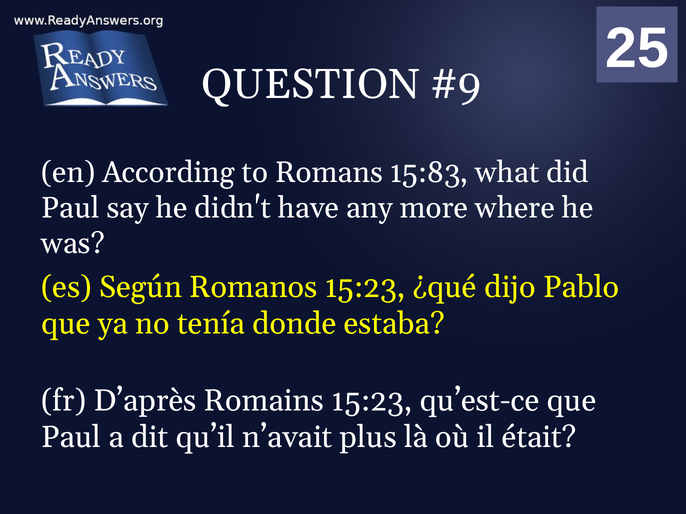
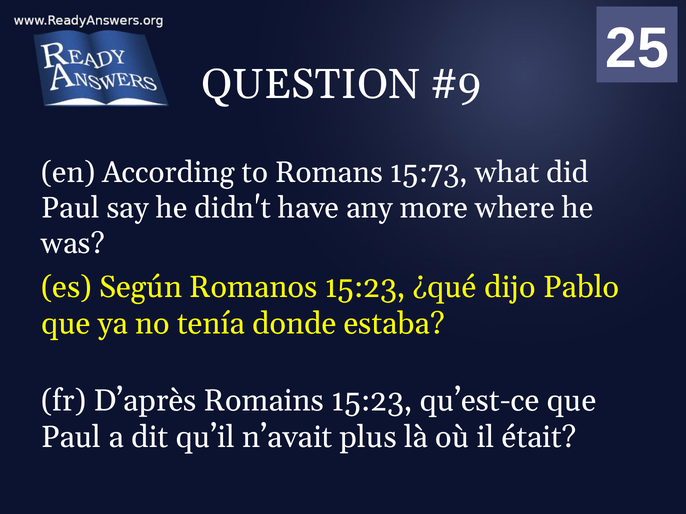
15:83: 15:83 -> 15:73 (429, 173)
